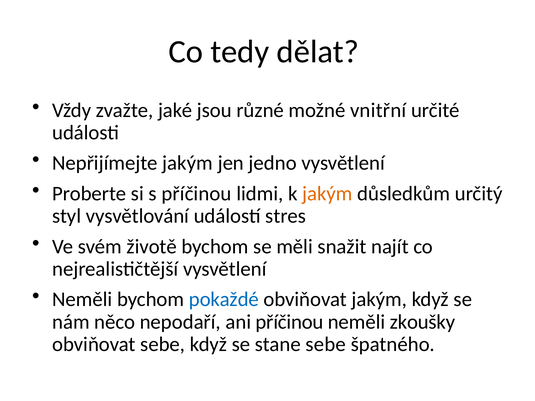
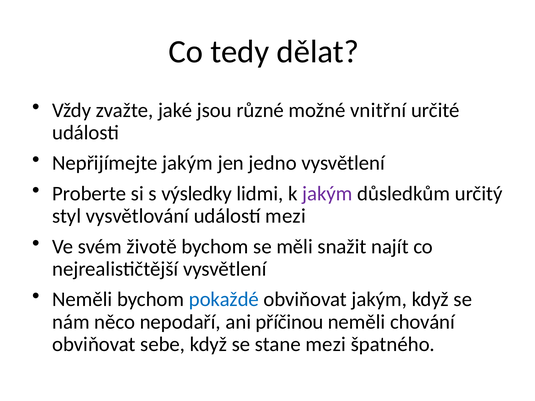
s příčinou: příčinou -> výsledky (197, 194)
jakým colour: orange -> purple (327, 194)
událostí stres: stres -> mezi (286, 216)
zkoušky: zkoušky -> chování (422, 322)
stane sebe: sebe -> mezi (326, 345)
